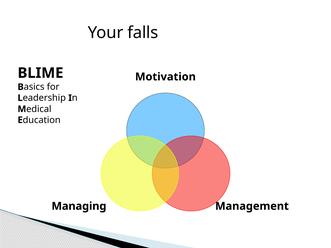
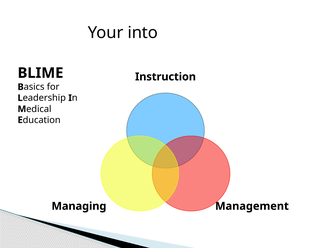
falls: falls -> into (143, 33)
Motivation: Motivation -> Instruction (166, 77)
